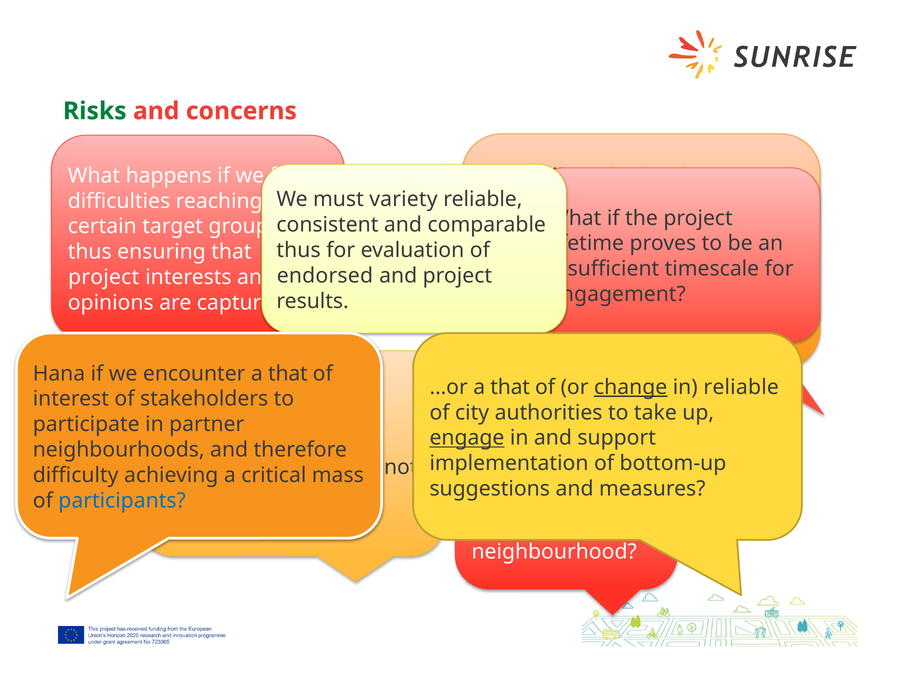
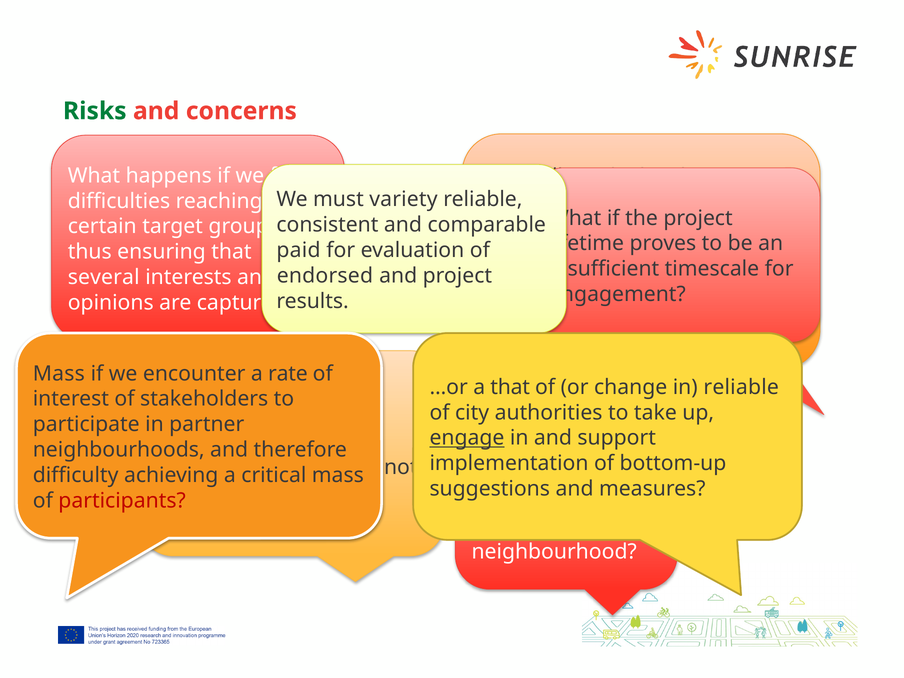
thus: thus -> paid (299, 250)
project: project -> several (104, 277)
Hana: Hana -> Mass (59, 374)
encounter a that: that -> rate (288, 374)
change underline: present -> none (631, 387)
participants colour: blue -> red (122, 501)
